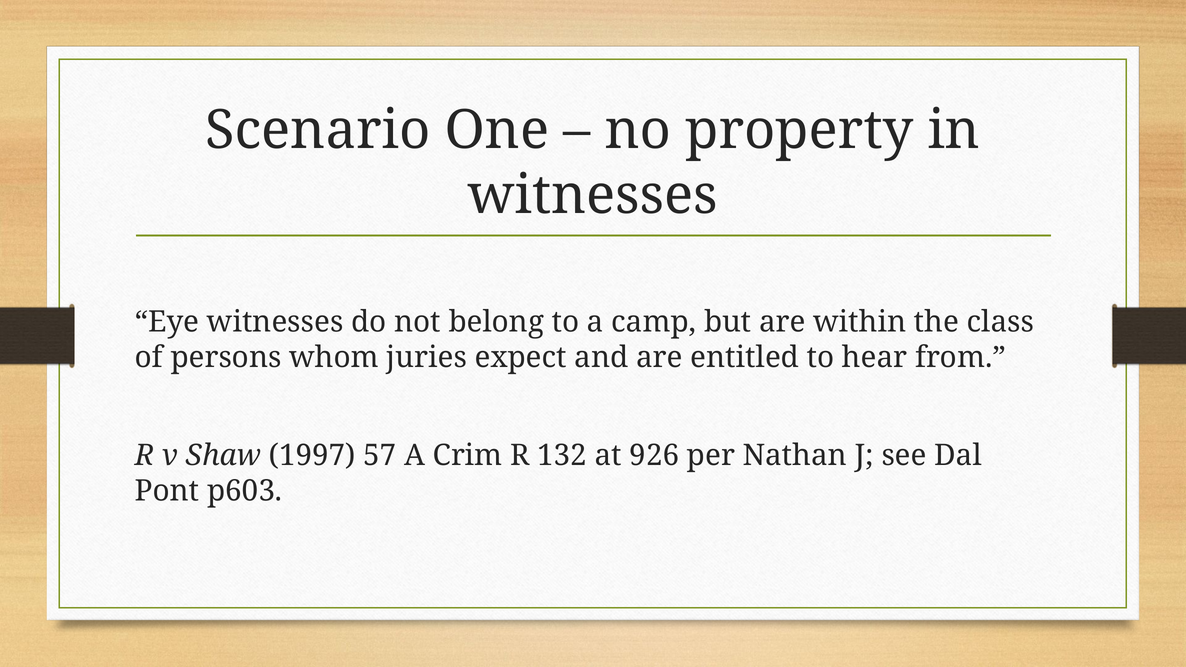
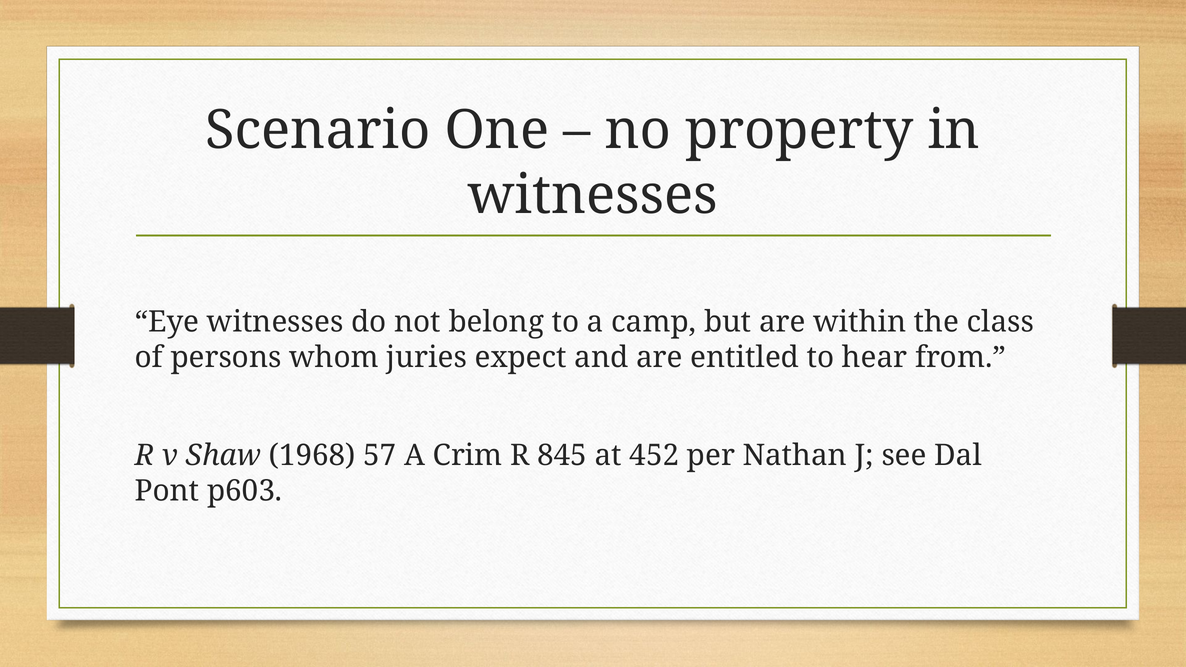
1997: 1997 -> 1968 (312, 455)
132: 132 -> 845 (562, 455)
926: 926 -> 452 (654, 455)
